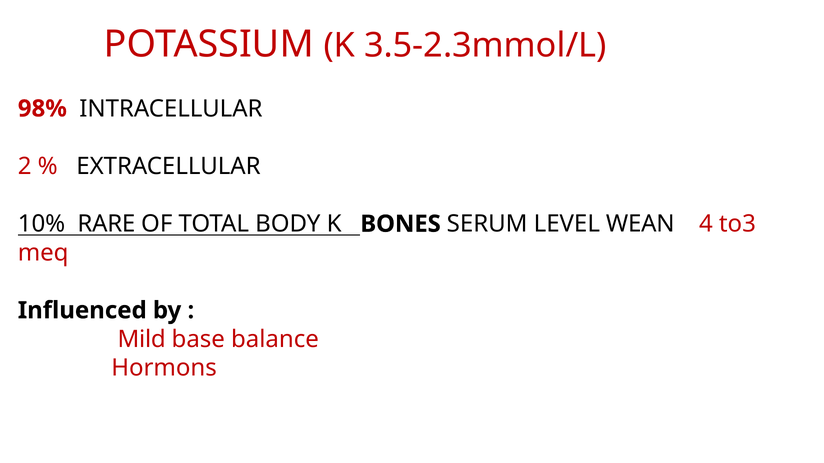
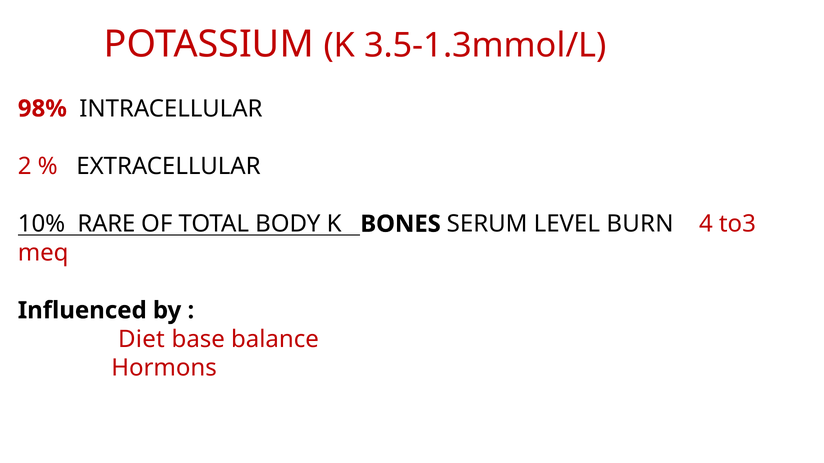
3.5-2.3mmol/L: 3.5-2.3mmol/L -> 3.5-1.3mmol/L (485, 46)
WEAN: WEAN -> BURN (640, 224)
Mild: Mild -> Diet (141, 340)
